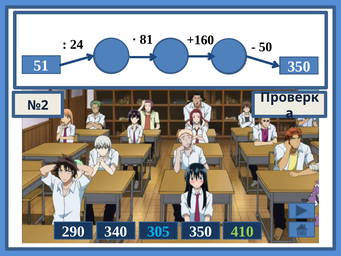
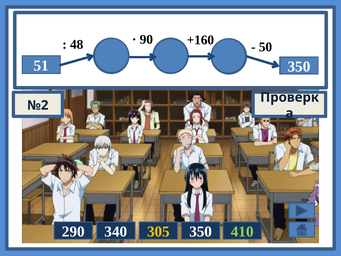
81: 81 -> 90 (146, 40)
24: 24 -> 48 (77, 44)
305 colour: light blue -> yellow (158, 231)
